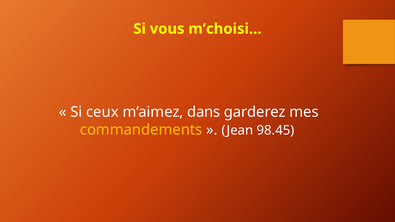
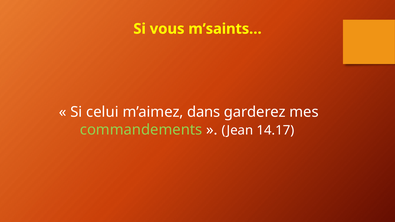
m’choisi…: m’choisi… -> m’saints… (225, 29)
ceux: ceux -> celui (102, 112)
commandements colour: yellow -> light green (141, 130)
98.45: 98.45 -> 14.17 (275, 130)
